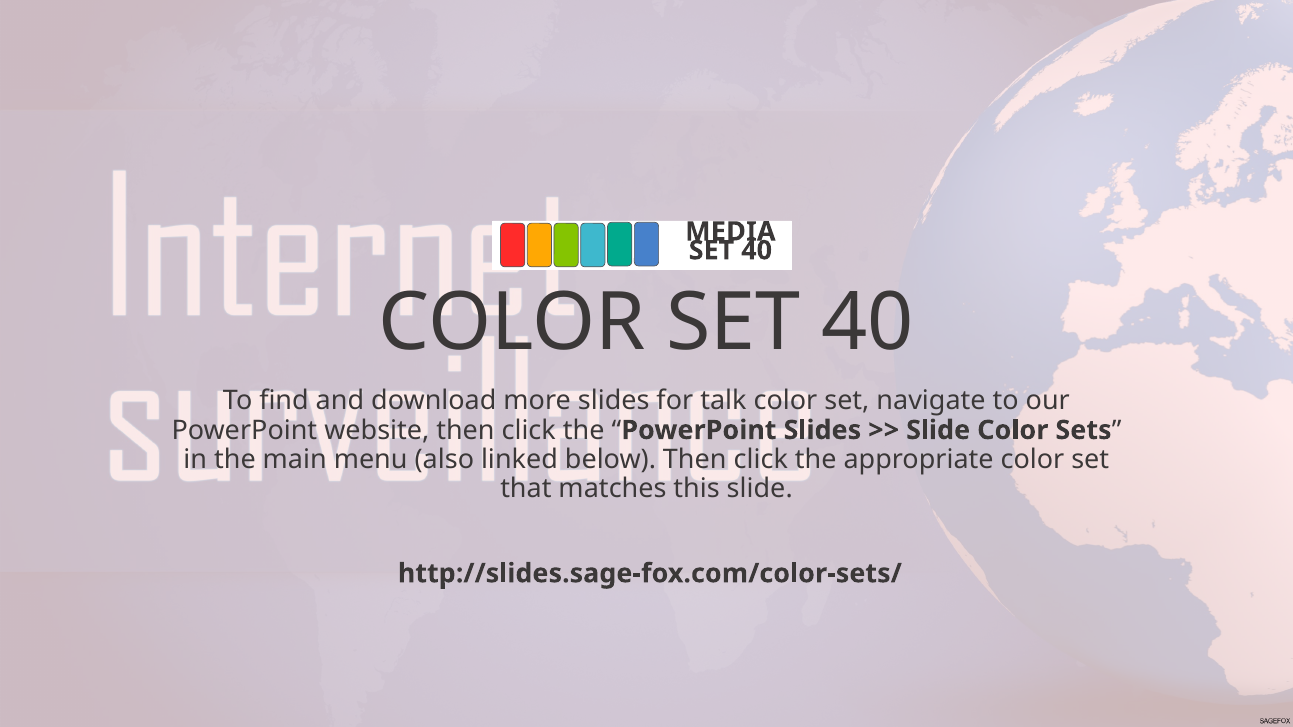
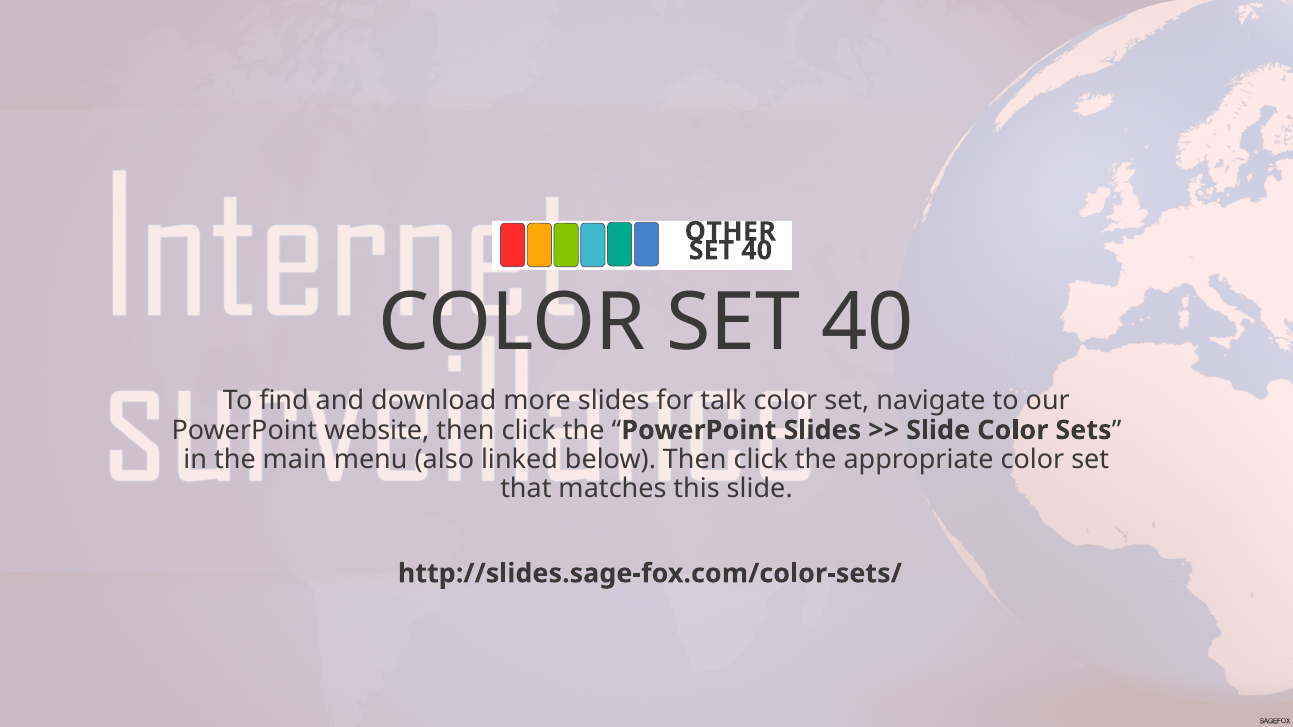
MEDIA: MEDIA -> OTHER (730, 232)
